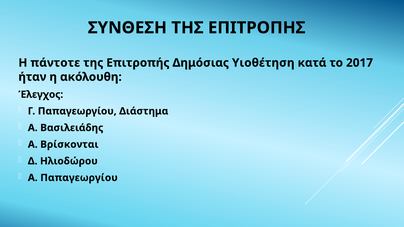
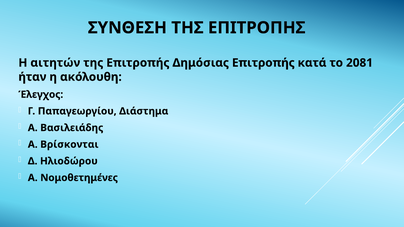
πάντοτε: πάντοτε -> αιτητών (55, 63)
Δημόσιας Υιοθέτηση: Υιοθέτηση -> Επιτροπής (263, 63)
2017: 2017 -> 2081 (360, 63)
Α Παπαγεωργίου: Παπαγεωργίου -> Νομοθετημένες (79, 178)
